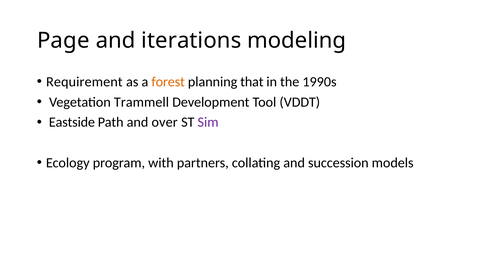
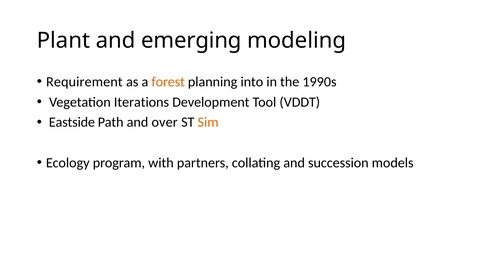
Page: Page -> Plant (63, 41)
iterations: iterations -> emerging (191, 41)
that: that -> into (252, 82)
Trammell: Trammell -> Iterations (141, 102)
Sim colour: purple -> orange (208, 122)
